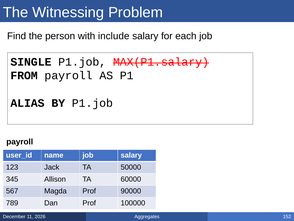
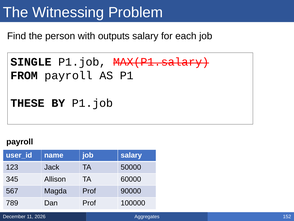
include: include -> outputs (114, 36)
ALIAS: ALIAS -> THESE (28, 103)
